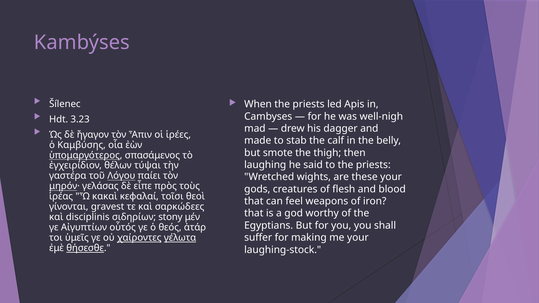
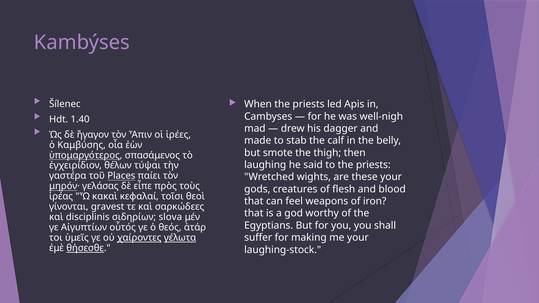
3.23: 3.23 -> 1.40 (80, 119)
Λόγου: Λόγου -> Places (121, 176)
stony: stony -> slova (170, 217)
